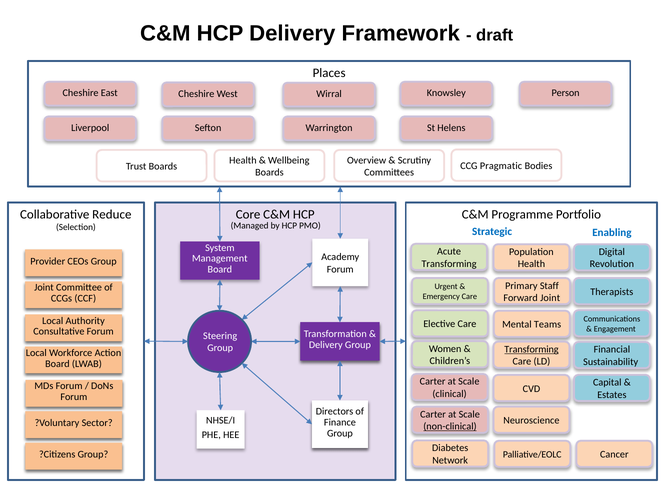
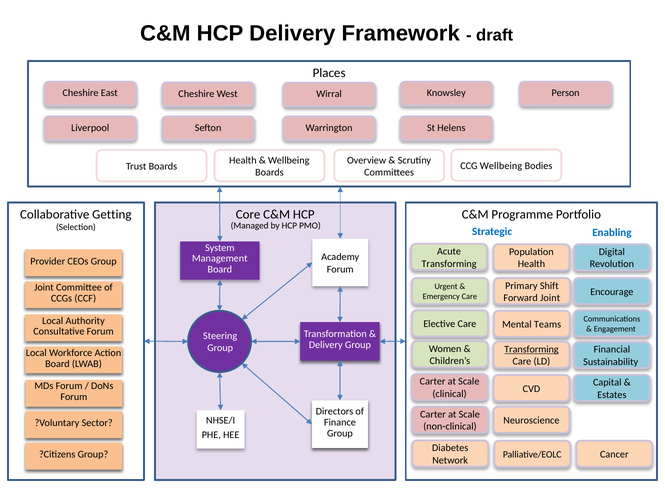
CCG Pragmatic: Pragmatic -> Wellbeing (501, 166)
Reduce: Reduce -> Getting (112, 214)
Staff: Staff -> Shift (549, 286)
Therapists: Therapists -> Encourage (612, 292)
non-clinical underline: present -> none (450, 426)
